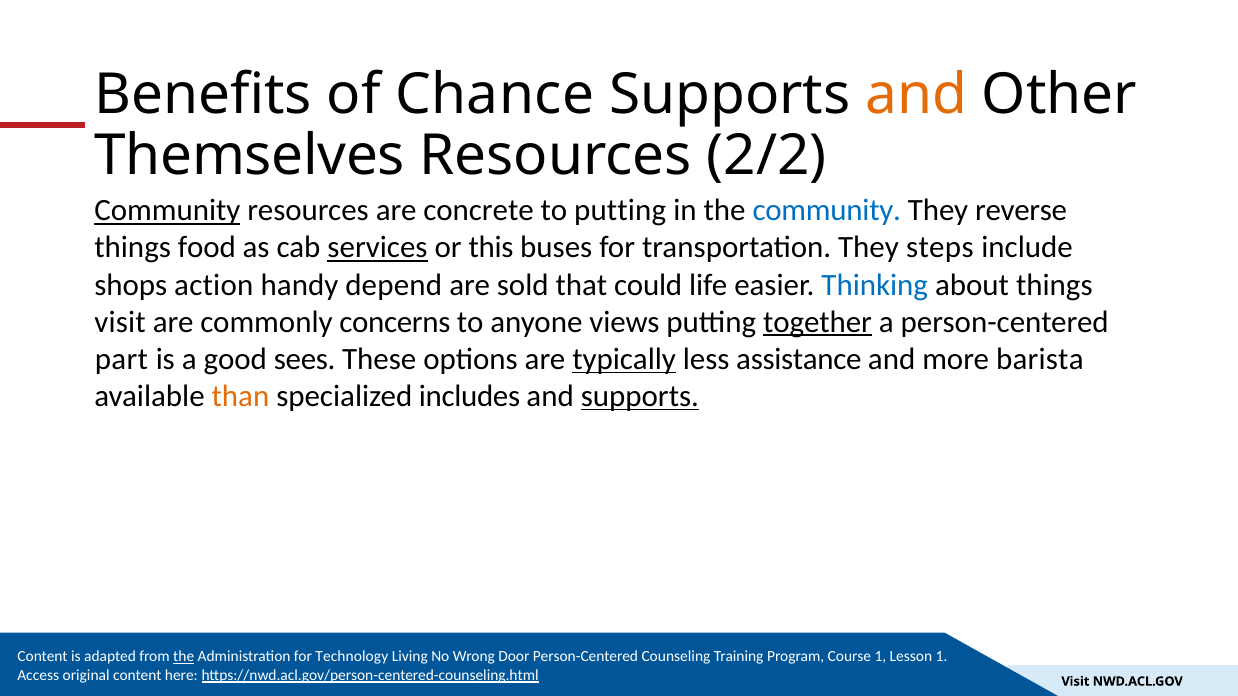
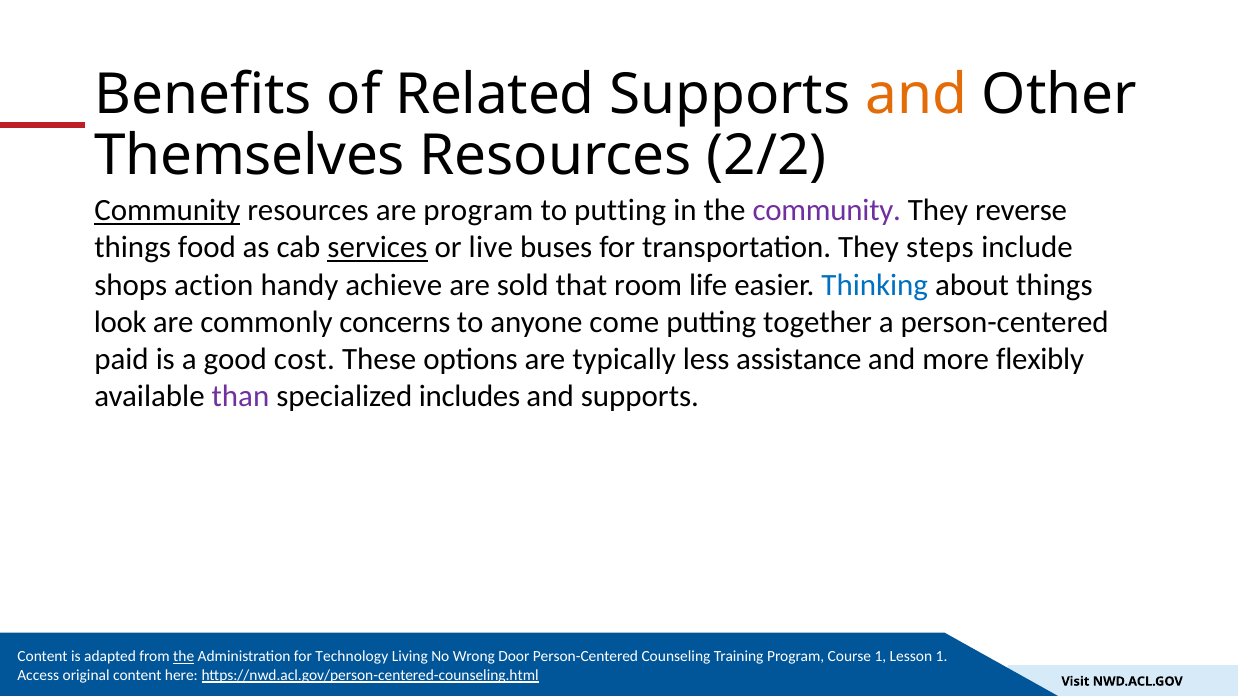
Chance: Chance -> Related (495, 94)
are concrete: concrete -> program (478, 211)
community colour: blue -> purple (827, 211)
this: this -> live (491, 248)
depend: depend -> achieve (394, 285)
could: could -> room (648, 285)
visit: visit -> look (120, 322)
views: views -> come (624, 322)
together underline: present -> none (818, 322)
part: part -> paid (122, 359)
sees: sees -> cost (304, 359)
typically underline: present -> none (624, 359)
barista: barista -> flexibly (1040, 359)
than colour: orange -> purple (240, 396)
supports underline: present -> none (640, 396)
